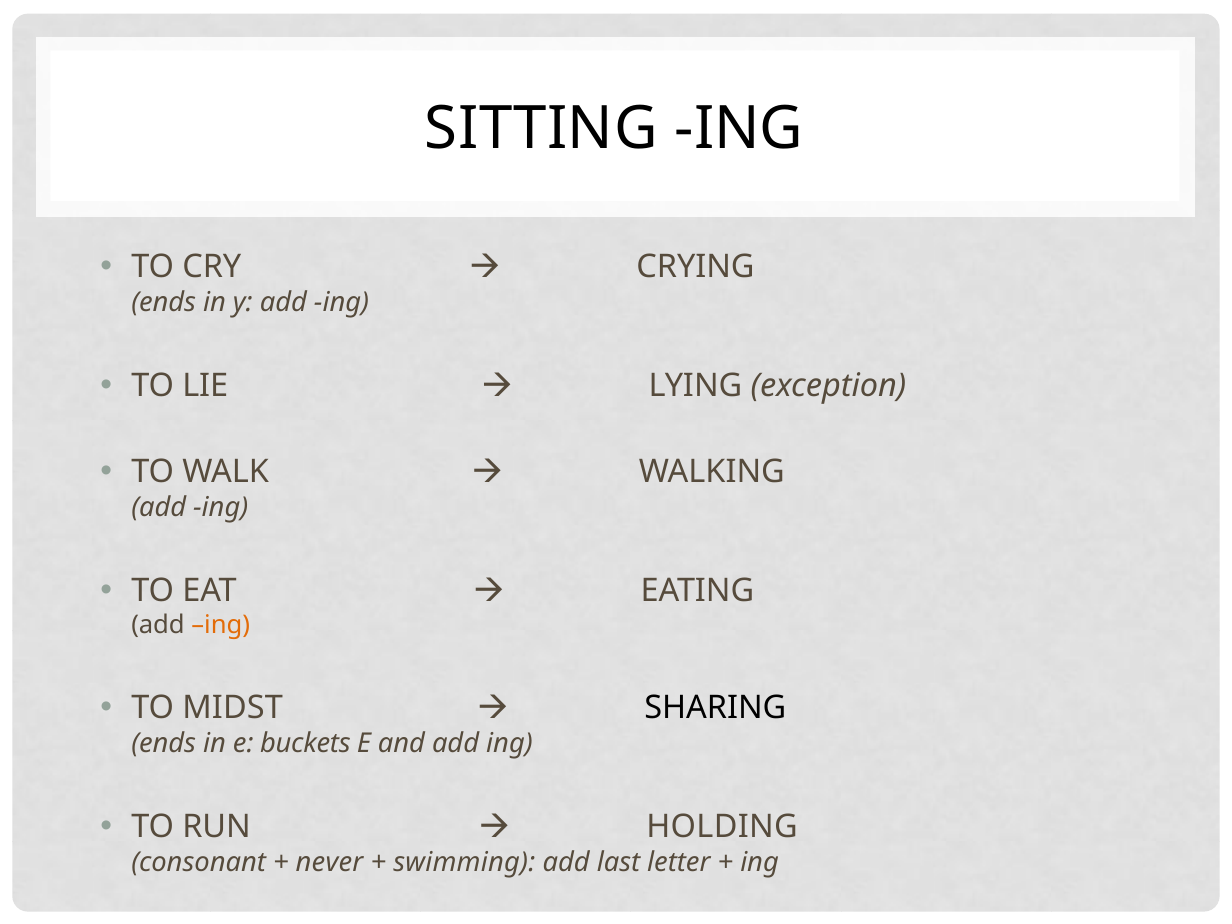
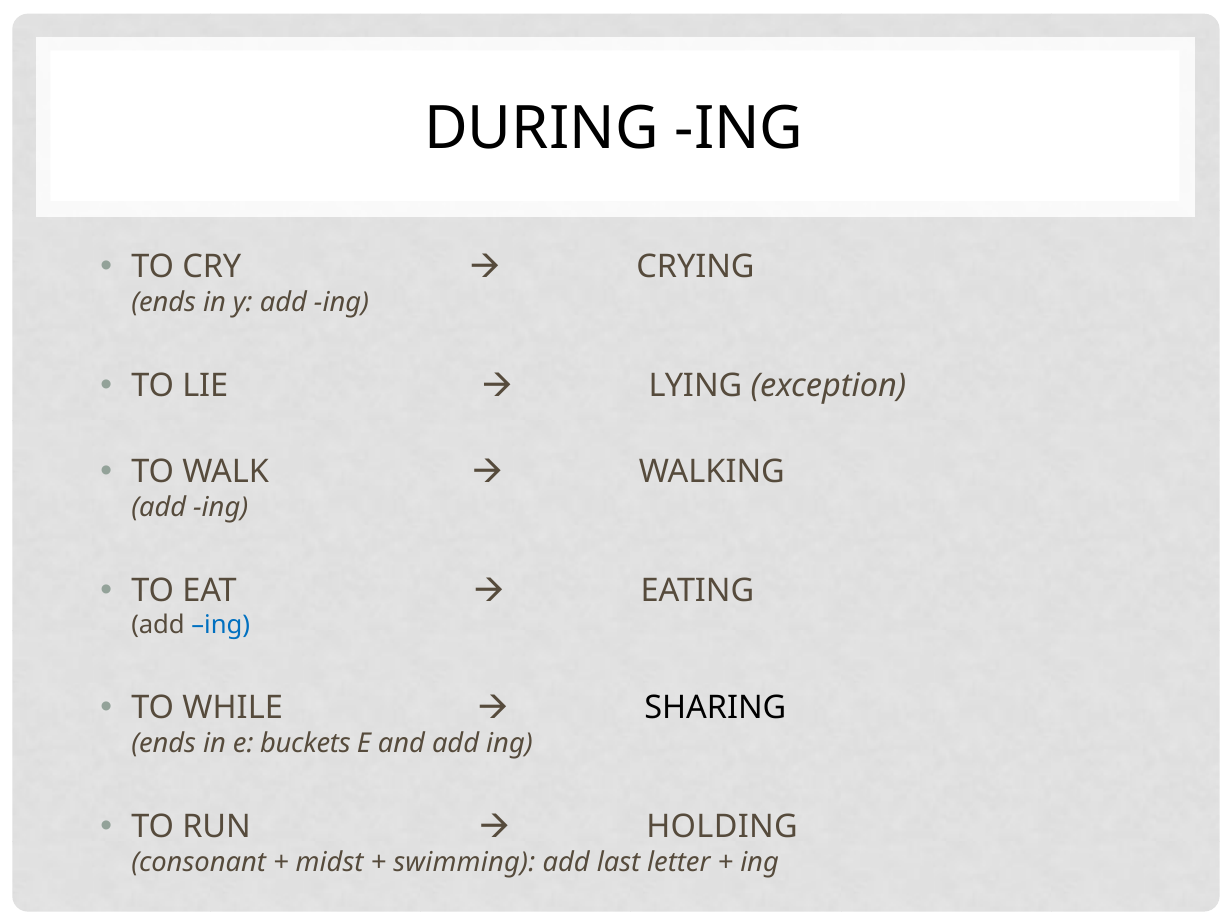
SITTING: SITTING -> DURING (542, 129)
ing colour: orange -> blue (221, 625)
MIDST: MIDST -> WHILE (233, 708)
never: never -> midst (330, 863)
